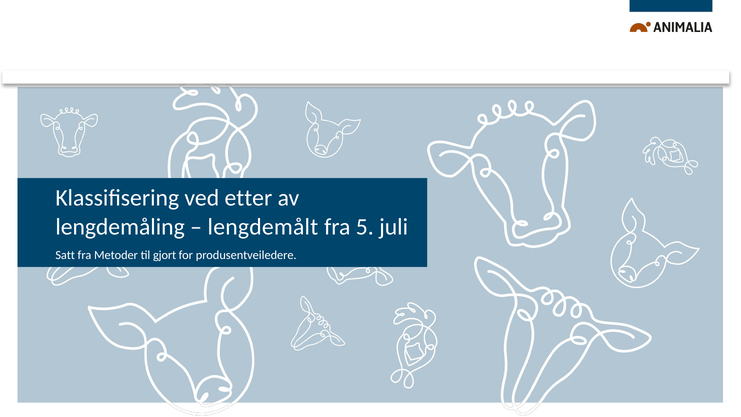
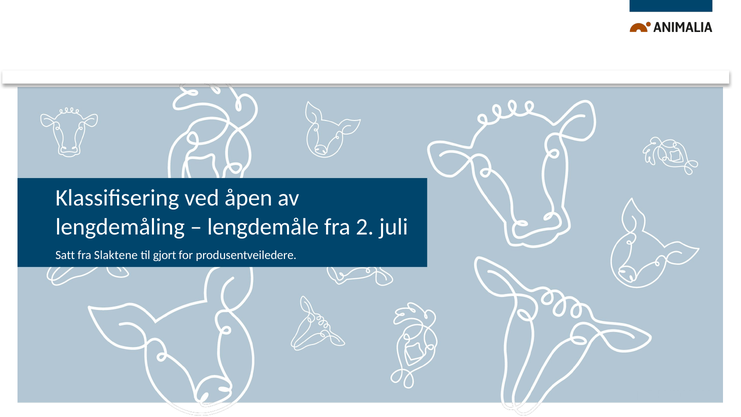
etter: etter -> åpen (248, 198)
lengdemålt: lengdemålt -> lengdemåle (263, 227)
5: 5 -> 2 (365, 227)
Metoder: Metoder -> Slaktene (116, 255)
